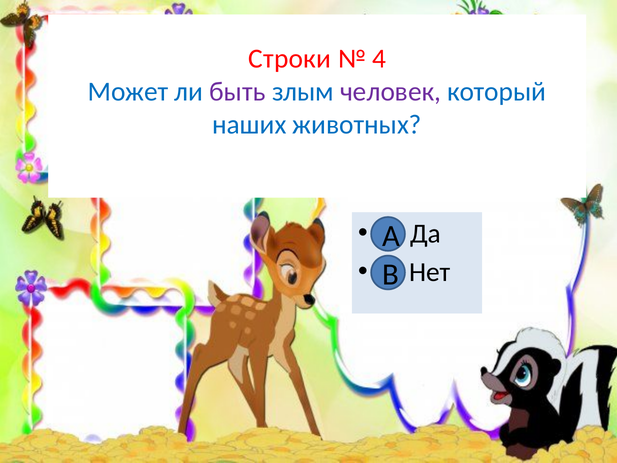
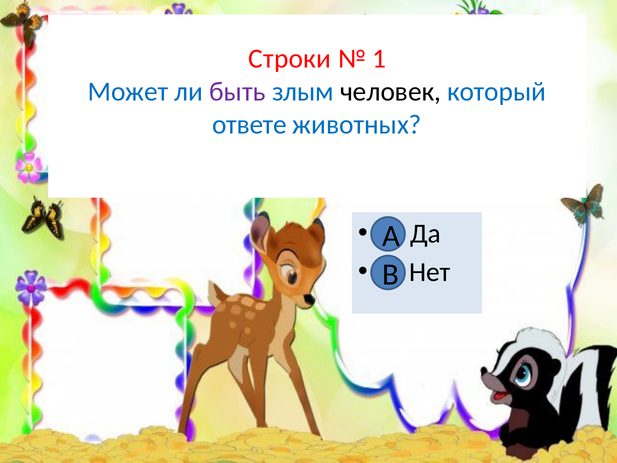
4: 4 -> 1 (379, 59)
человек colour: purple -> black (391, 91)
наших: наших -> ответе (249, 124)
